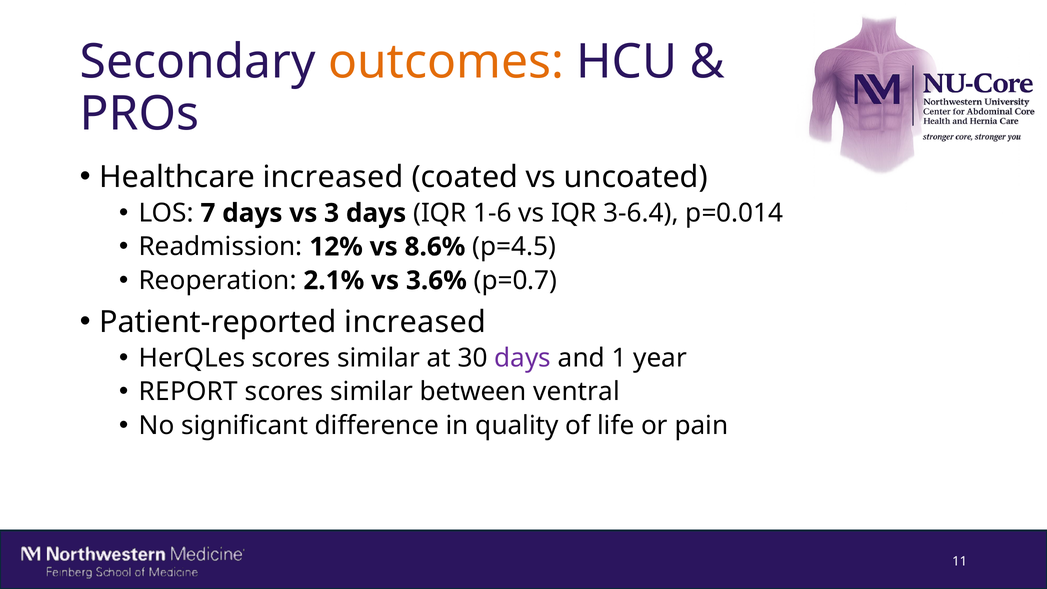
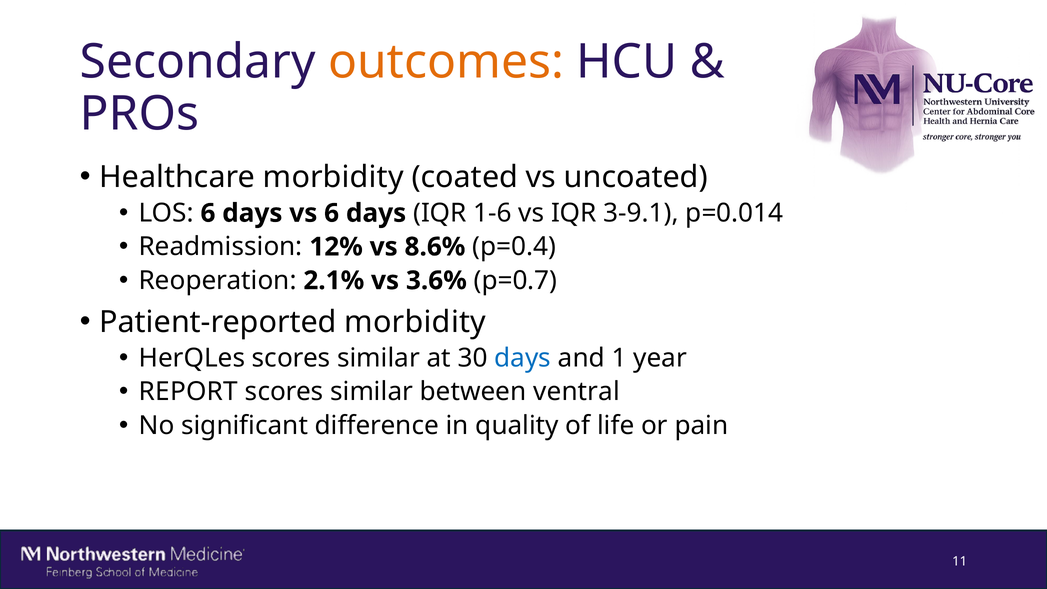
Healthcare increased: increased -> morbidity (333, 177)
LOS 7: 7 -> 6 (208, 213)
vs 3: 3 -> 6 (332, 213)
3-6.4: 3-6.4 -> 3-9.1 (641, 213)
p=4.5: p=4.5 -> p=0.4 (514, 247)
Patient-reported increased: increased -> morbidity (415, 322)
days colour: purple -> blue (523, 358)
